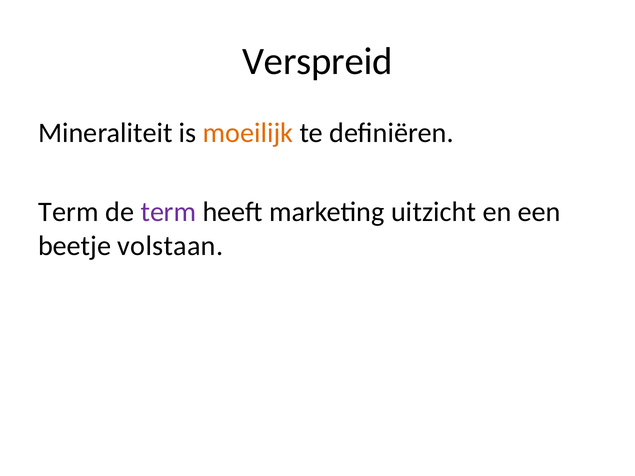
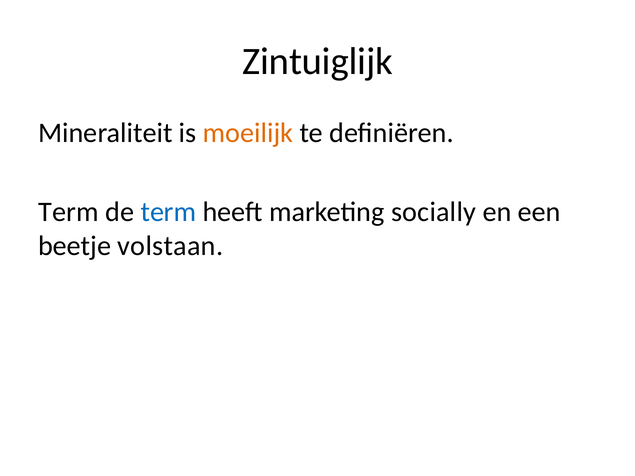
Verspreid: Verspreid -> Zintuiglijk (317, 61)
term colour: purple -> blue (168, 212)
uitzicht: uitzicht -> socially (434, 212)
